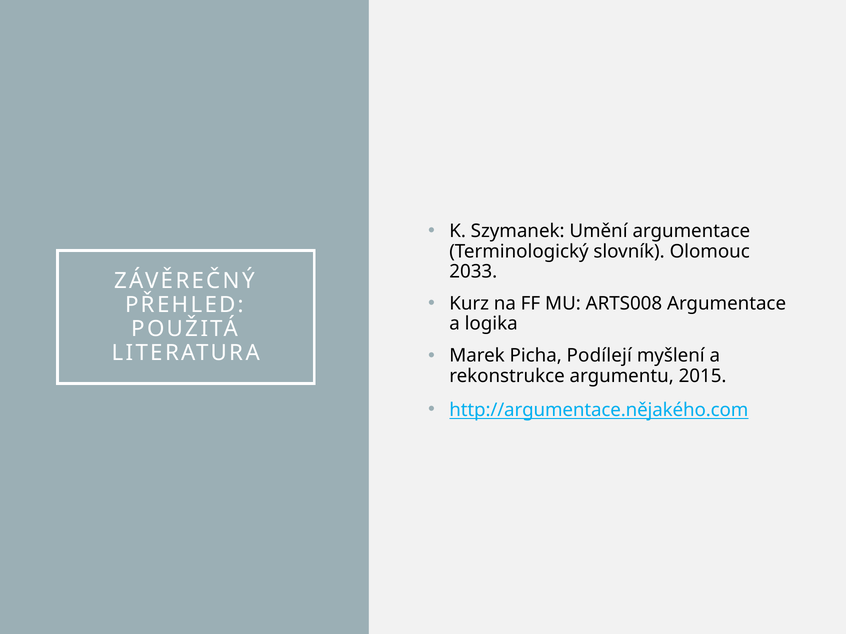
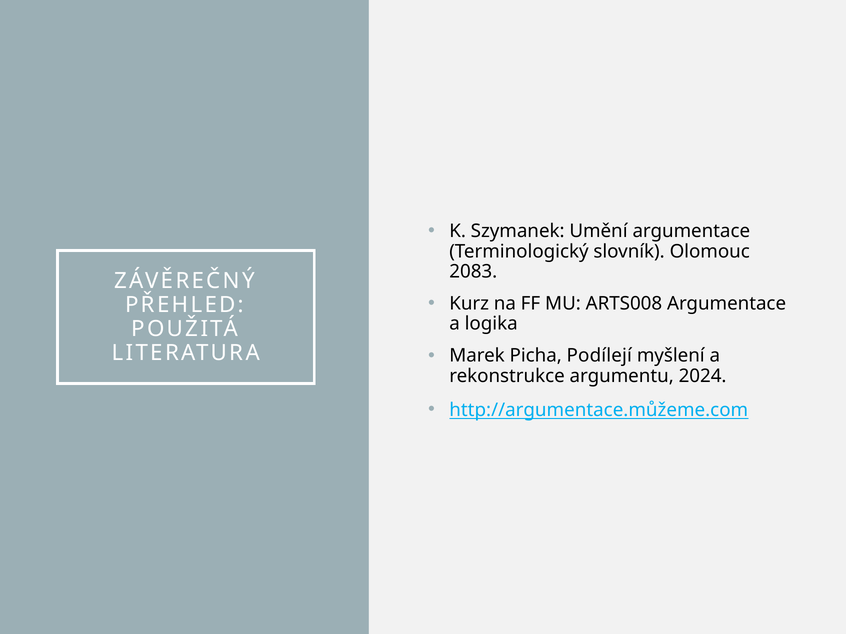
2033: 2033 -> 2083 (473, 272)
2015: 2015 -> 2024 (703, 376)
http://argumentace.nějakého.com: http://argumentace.nějakého.com -> http://argumentace.můžeme.com (599, 410)
